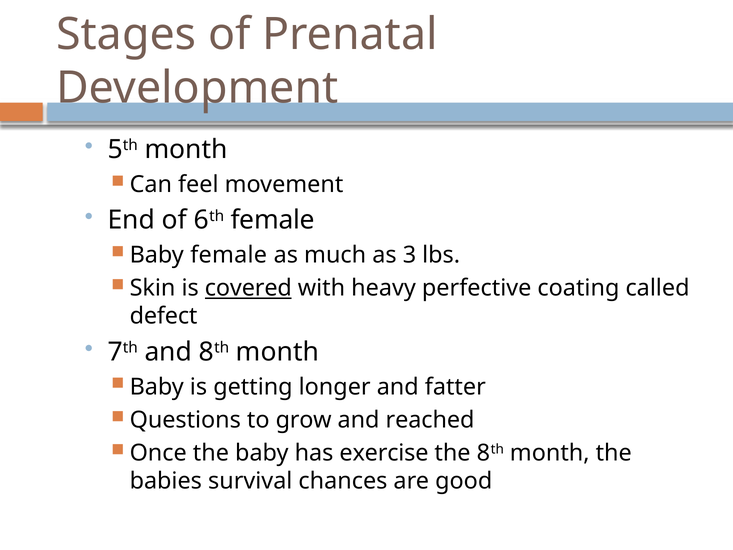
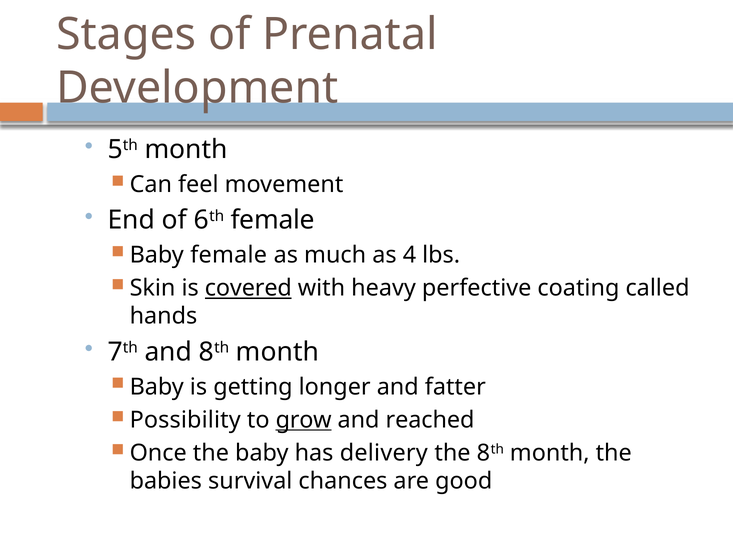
3: 3 -> 4 (409, 255)
defect: defect -> hands (163, 316)
Questions: Questions -> Possibility (185, 420)
grow underline: none -> present (304, 420)
exercise: exercise -> delivery (384, 453)
